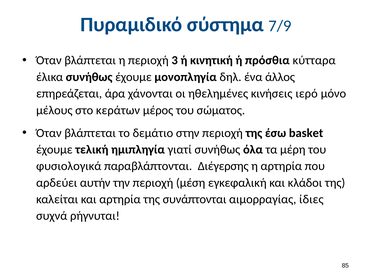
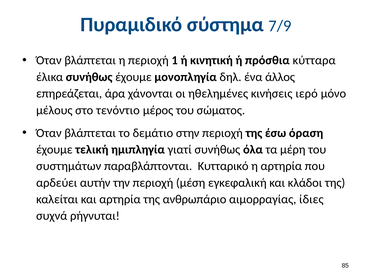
3: 3 -> 1 (175, 60)
κεράτων: κεράτων -> τενόντιο (118, 110)
basket: basket -> όραση (306, 133)
φυσιολογικά: φυσιολογικά -> συστημάτων (69, 166)
Διέγερσης: Διέγερσης -> Κυτταρικό (223, 166)
συνάπτονται: συνάπτονται -> ανθρωπάριο (195, 200)
